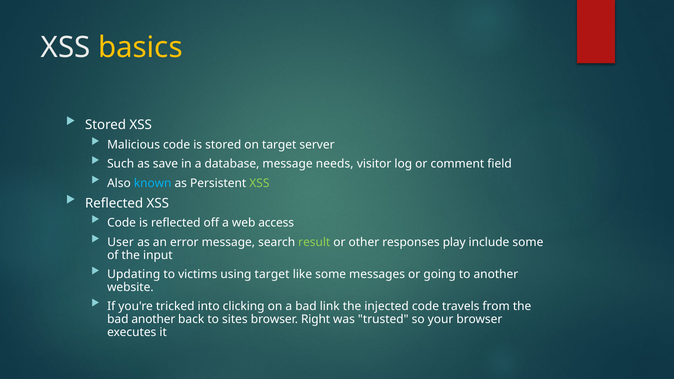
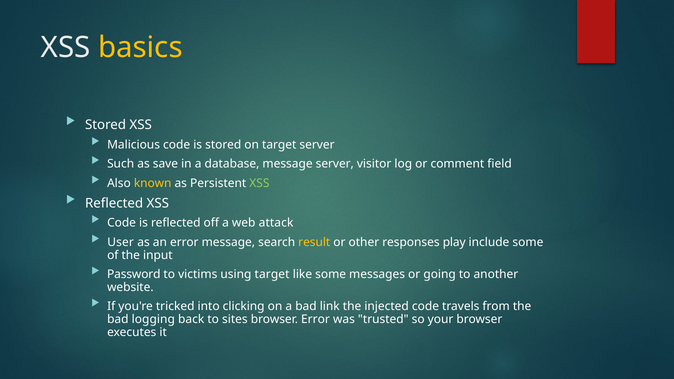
message needs: needs -> server (335, 164)
known colour: light blue -> yellow (153, 183)
access: access -> attack (276, 223)
result colour: light green -> yellow (314, 242)
Updating: Updating -> Password (134, 274)
bad another: another -> logging (153, 319)
browser Right: Right -> Error (315, 319)
